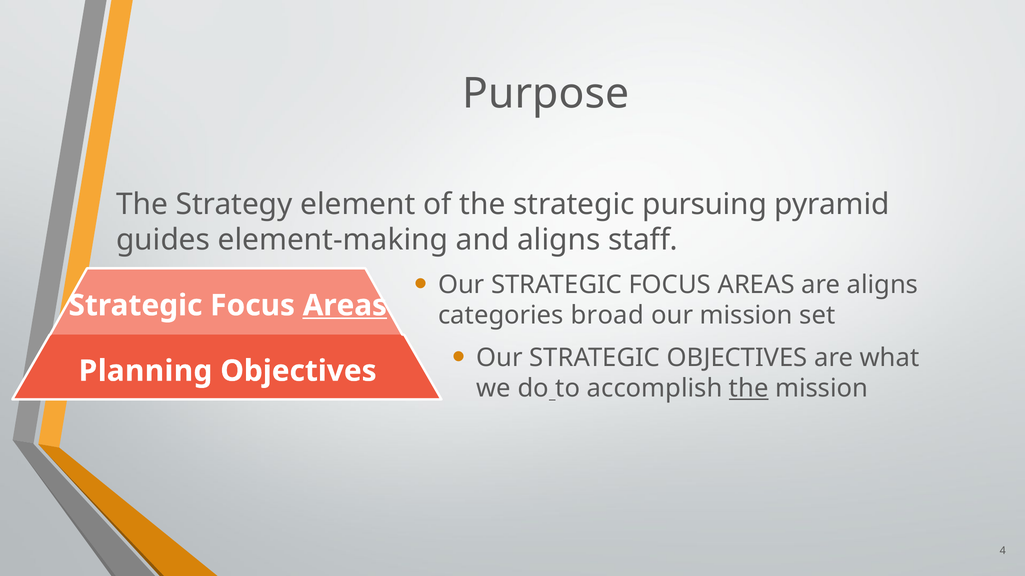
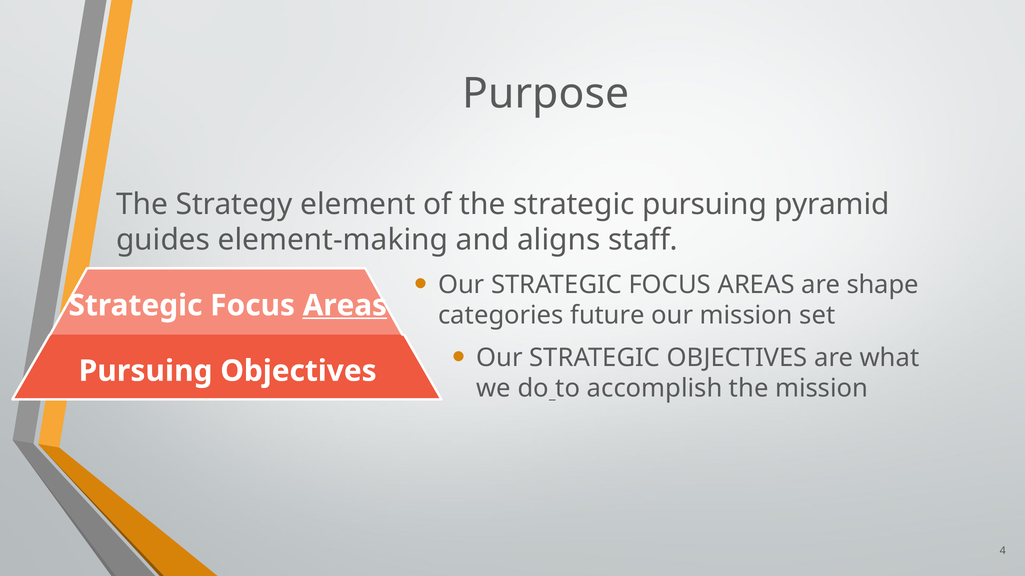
are aligns: aligns -> shape (883, 285)
broad: broad -> future (608, 316)
Planning: Planning -> Pursuing (146, 371)
the underline: present -> none (749, 389)
